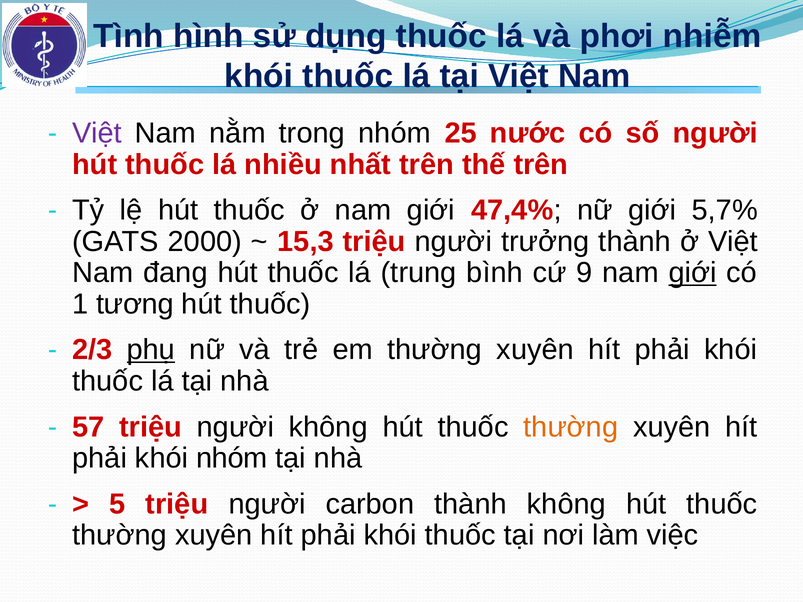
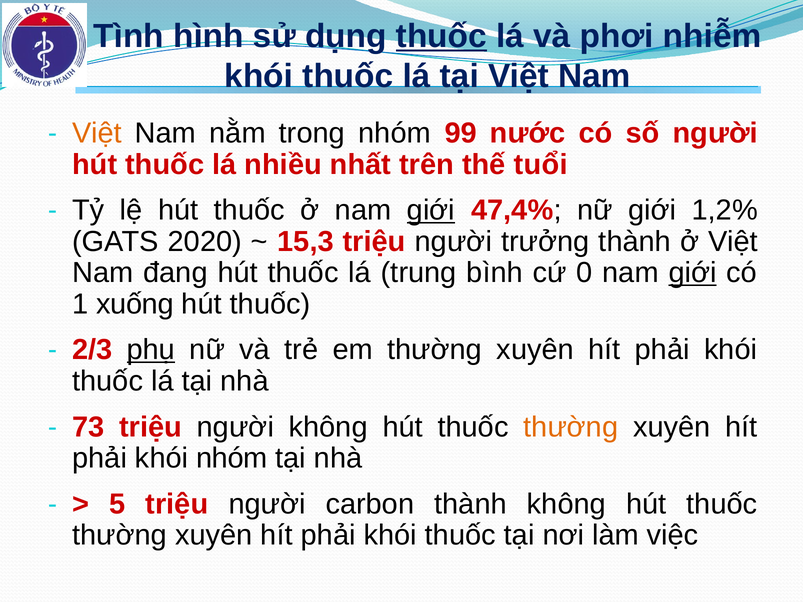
thuốc underline: none -> present (441, 36)
Việt colour: purple -> orange (97, 133)
25: 25 -> 99 (461, 133)
thế trên: trên -> tuổi (541, 165)
giới underline: none -> present (431, 210)
5,7%: 5,7% -> 1,2% (725, 210)
2000: 2000 -> 2020 (205, 242)
9: 9 -> 0 (584, 273)
tương: tương -> xuống (135, 304)
57: 57 -> 73 (88, 427)
